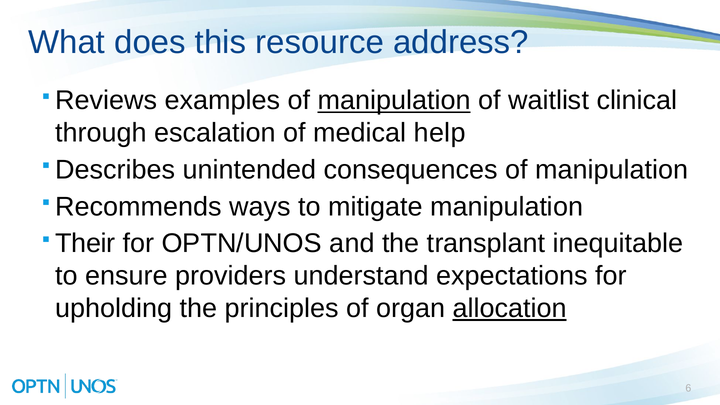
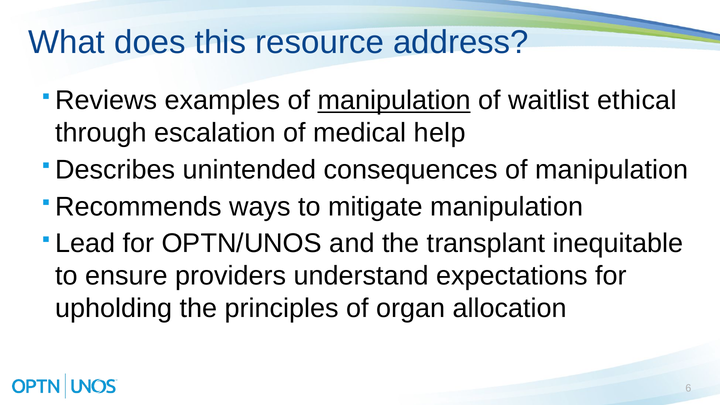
clinical: clinical -> ethical (637, 100)
Their: Their -> Lead (85, 244)
allocation underline: present -> none (510, 308)
